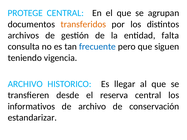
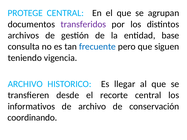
transferidos colour: orange -> purple (83, 24)
falta: falta -> base (170, 35)
reserva: reserva -> recorte (114, 95)
estandarizar: estandarizar -> coordinando (32, 118)
